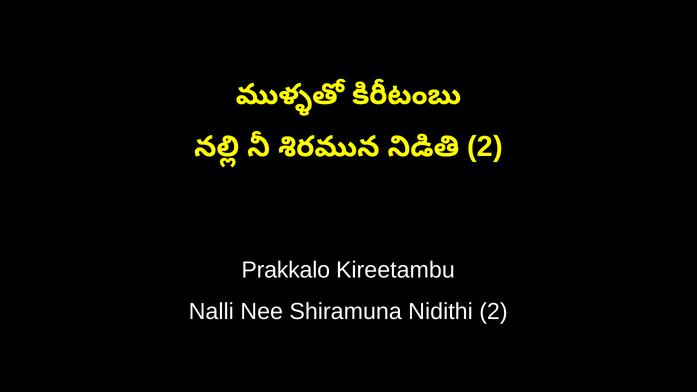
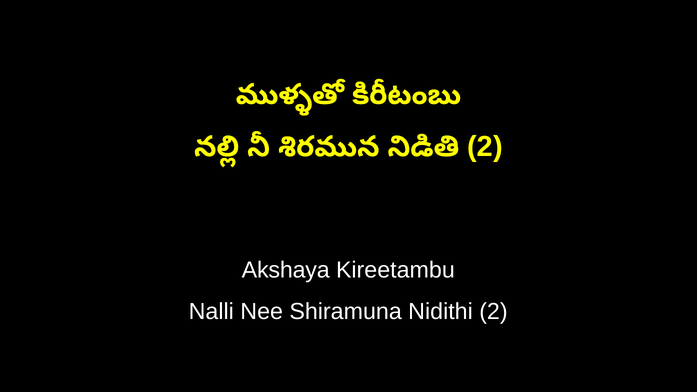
Prakkalo: Prakkalo -> Akshaya (286, 270)
